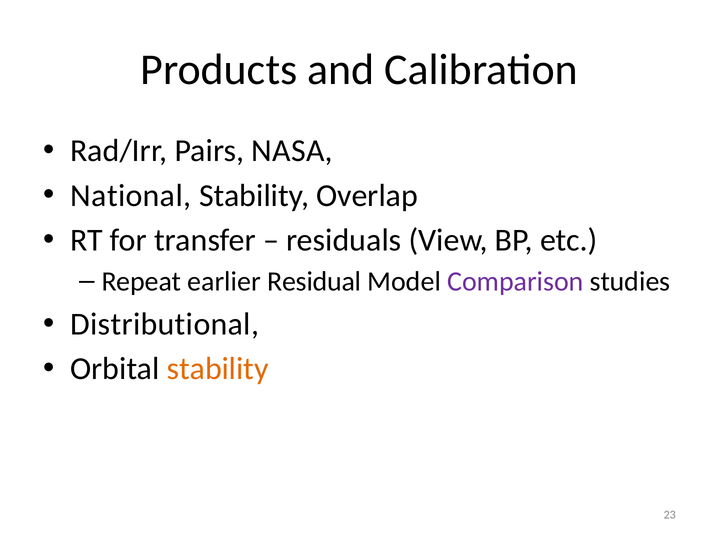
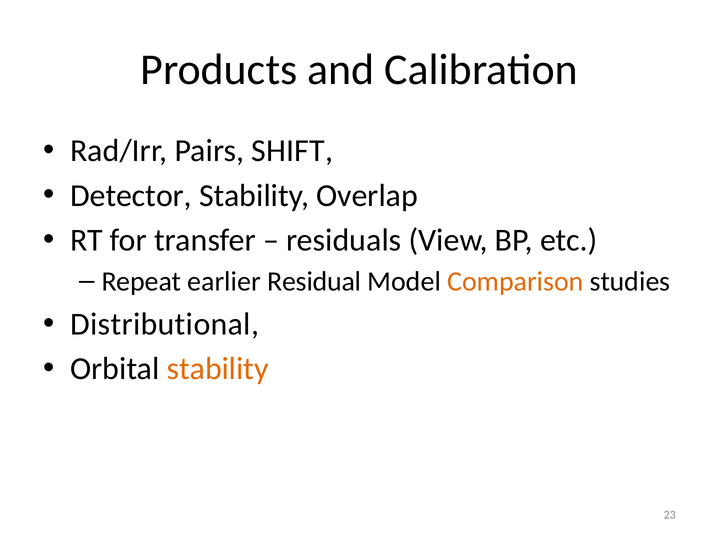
NASA: NASA -> SHIFT (292, 151)
National: National -> Detector (131, 196)
Comparison colour: purple -> orange (515, 282)
